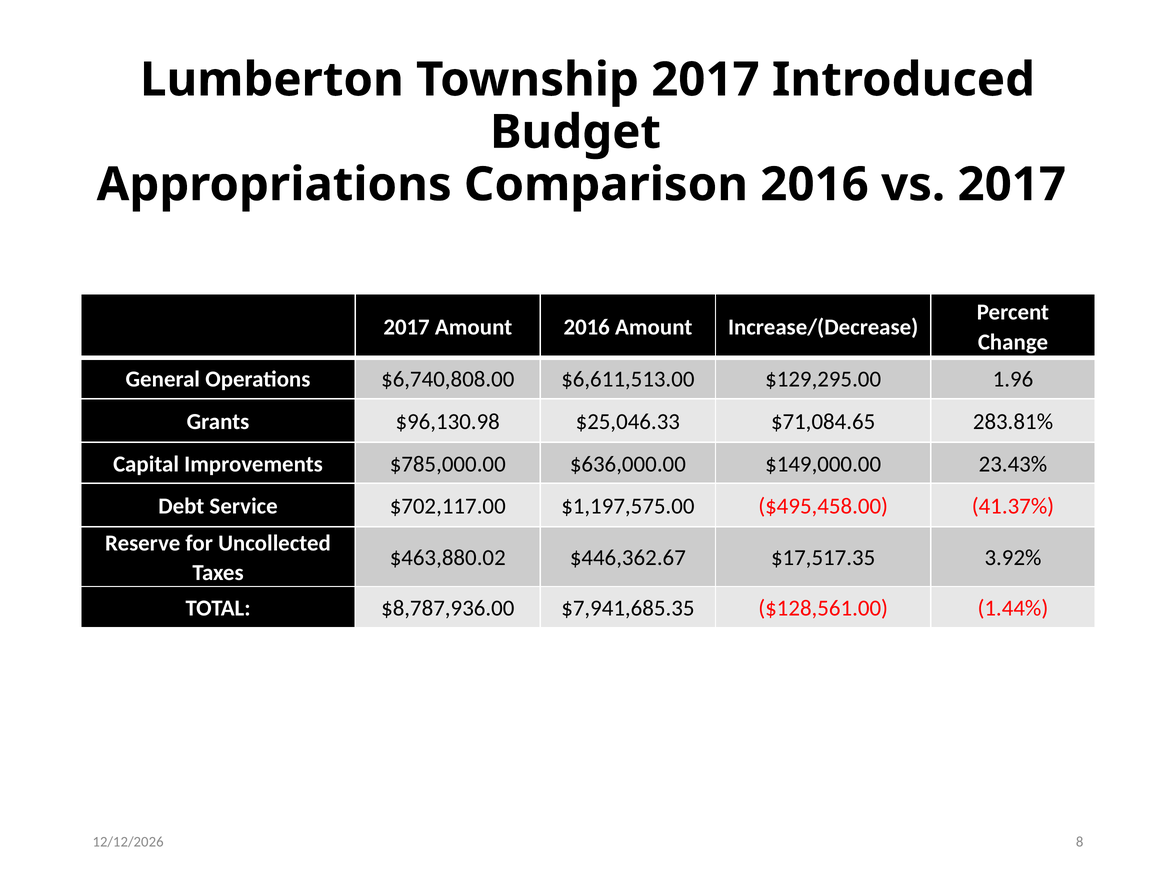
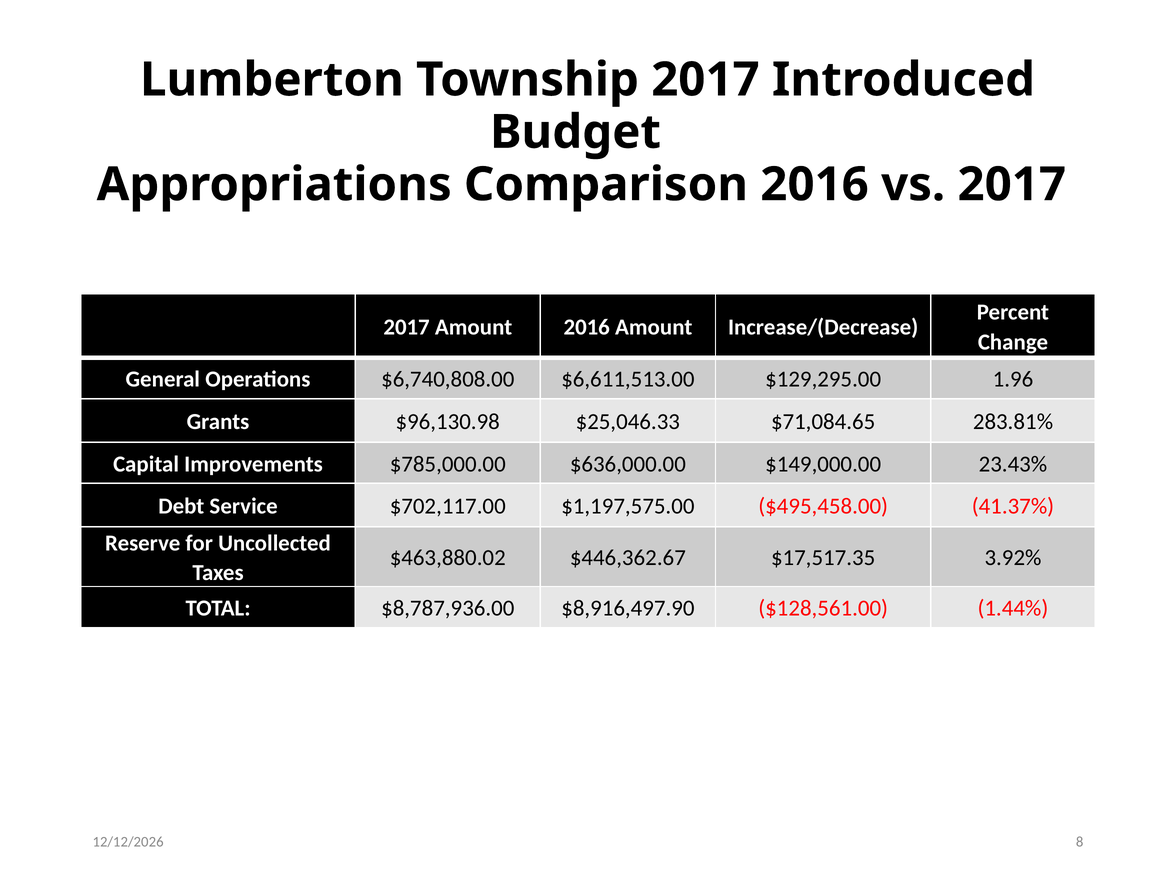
$7,941,685.35: $7,941,685.35 -> $8,916,497.90 (628, 608)
